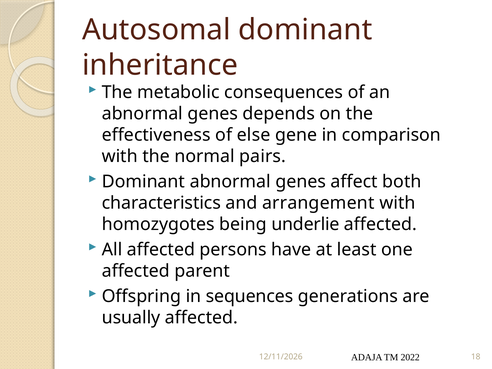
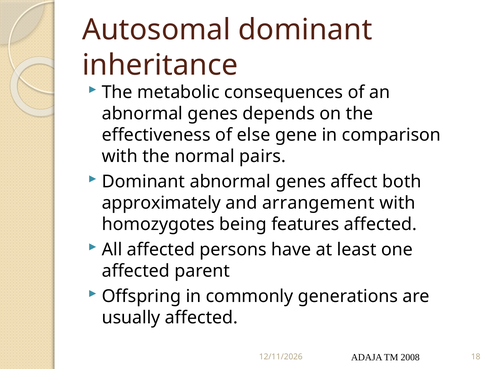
characteristics: characteristics -> approximately (161, 203)
underlie: underlie -> features (305, 224)
sequences: sequences -> commonly (250, 296)
2022: 2022 -> 2008 (410, 357)
